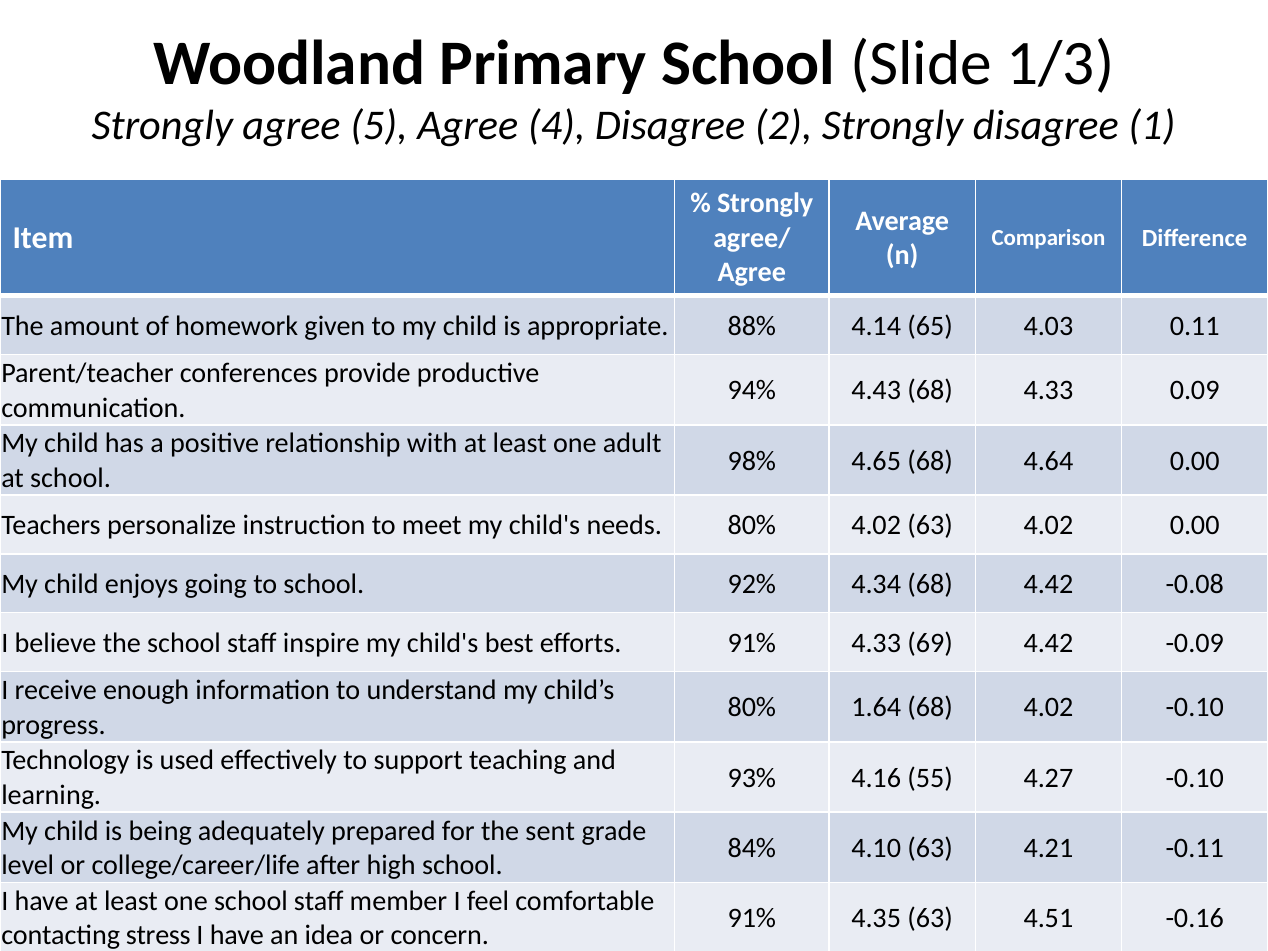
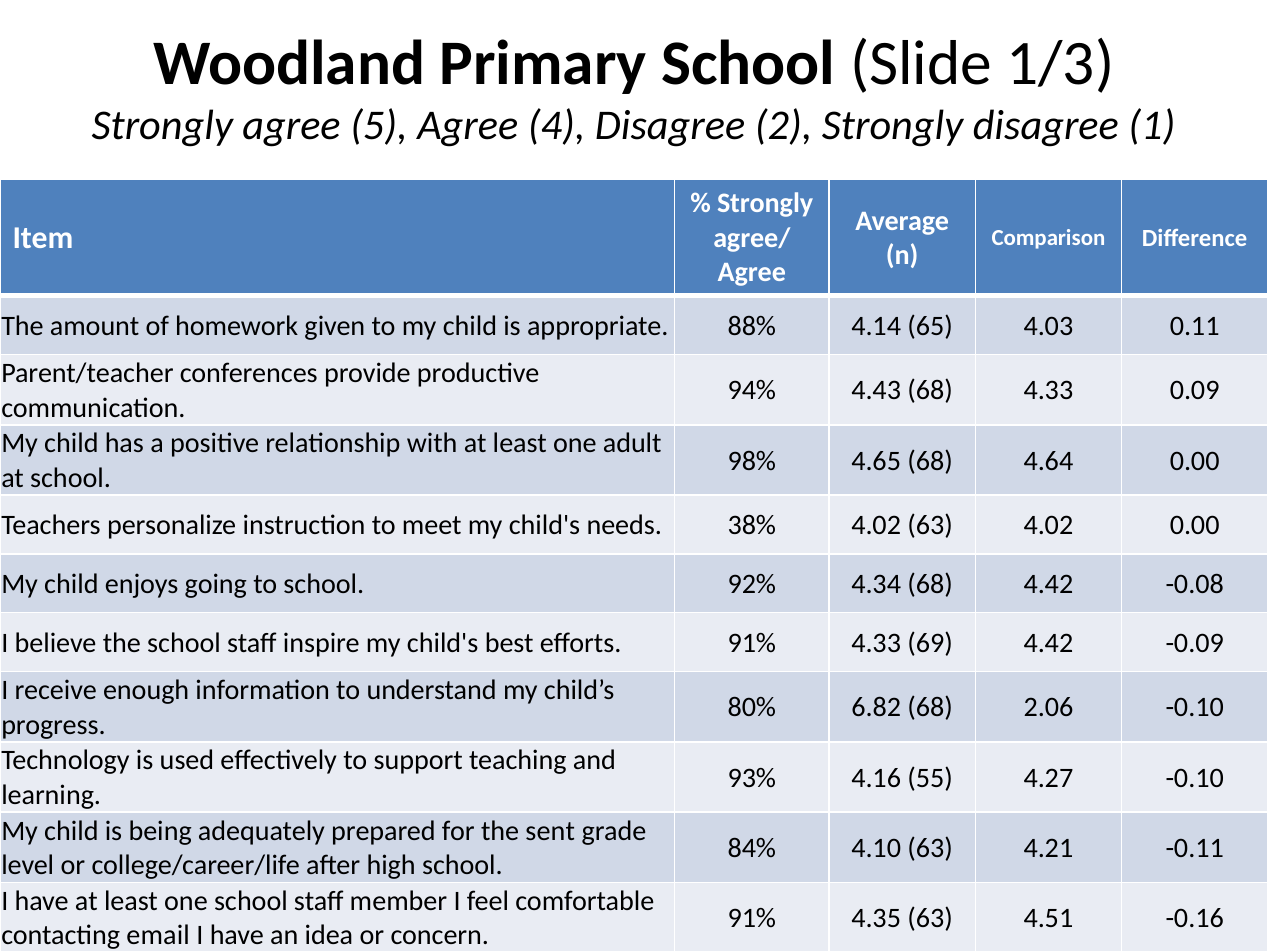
needs 80%: 80% -> 38% (752, 525)
1.64: 1.64 -> 6.82 (876, 708)
68 4.02: 4.02 -> 2.06 (1048, 708)
stress: stress -> email (158, 936)
